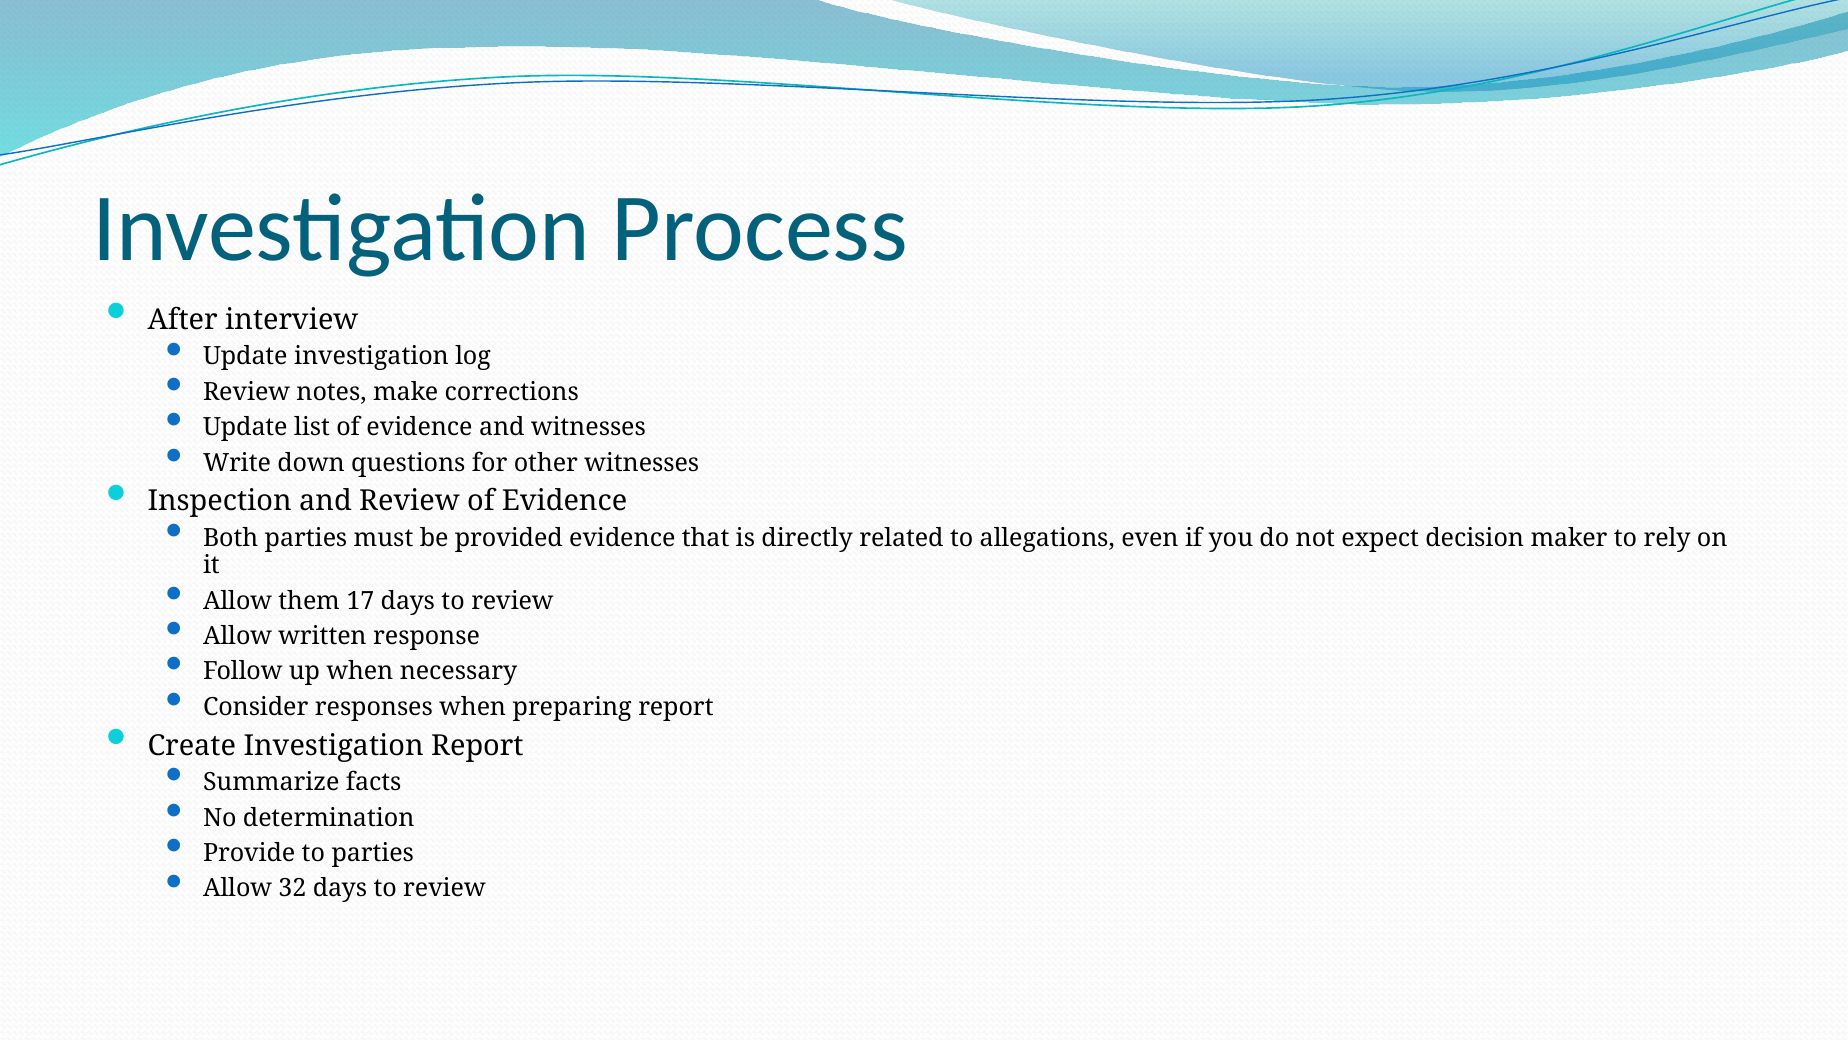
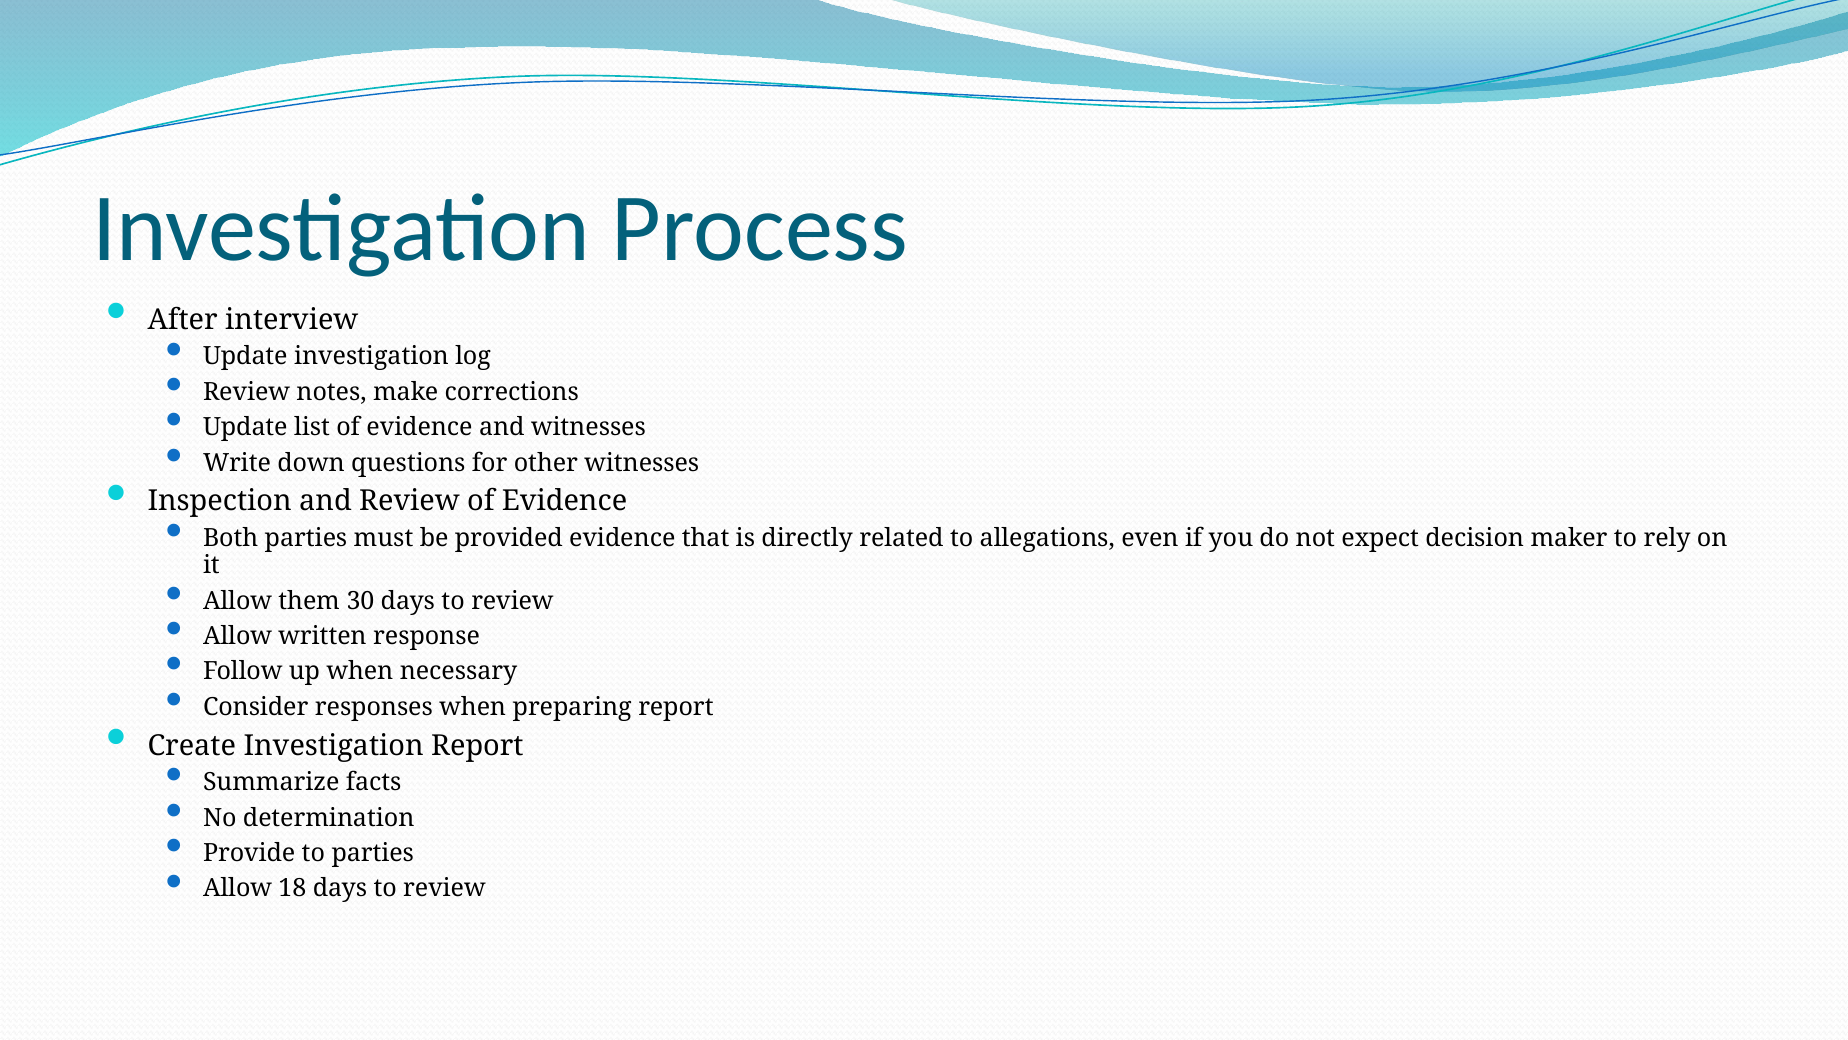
17: 17 -> 30 (360, 600)
32: 32 -> 18 (292, 888)
